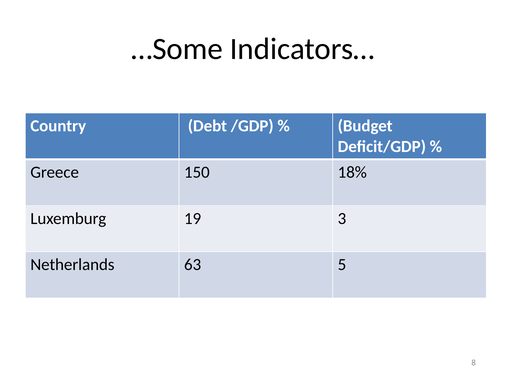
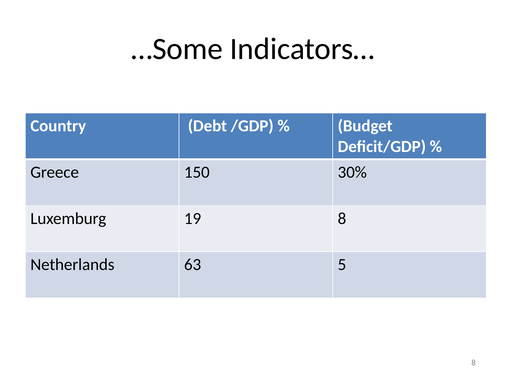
18%: 18% -> 30% (352, 172)
19 3: 3 -> 8 (342, 218)
